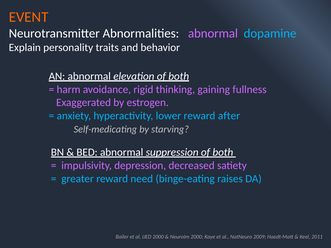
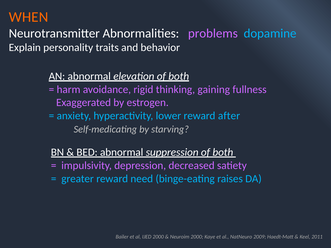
EVENT: EVENT -> WHEN (29, 17)
Abnormalities abnormal: abnormal -> problems (213, 33)
